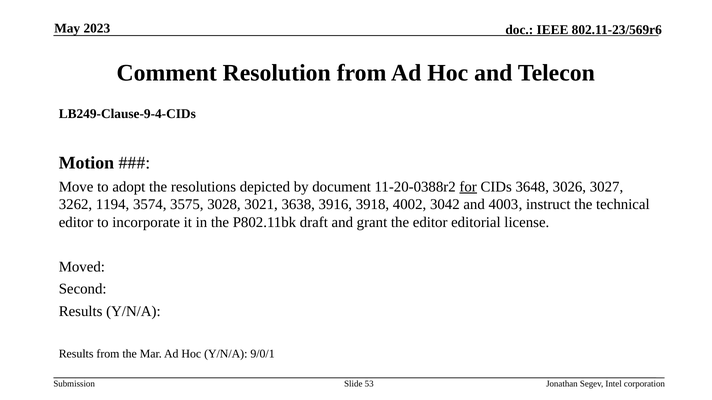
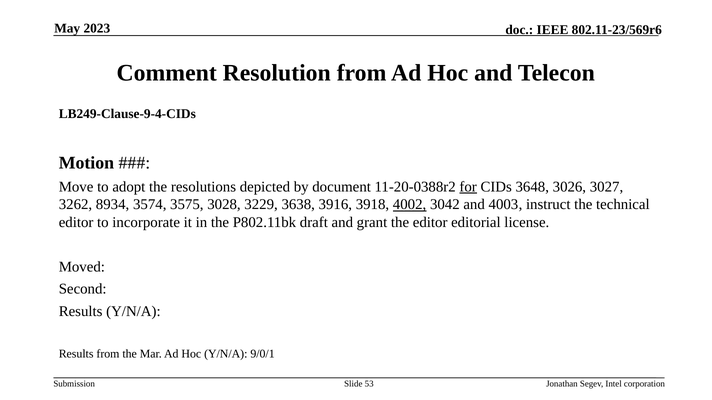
1194: 1194 -> 8934 (113, 205)
3021: 3021 -> 3229 (261, 205)
4002 underline: none -> present (410, 205)
